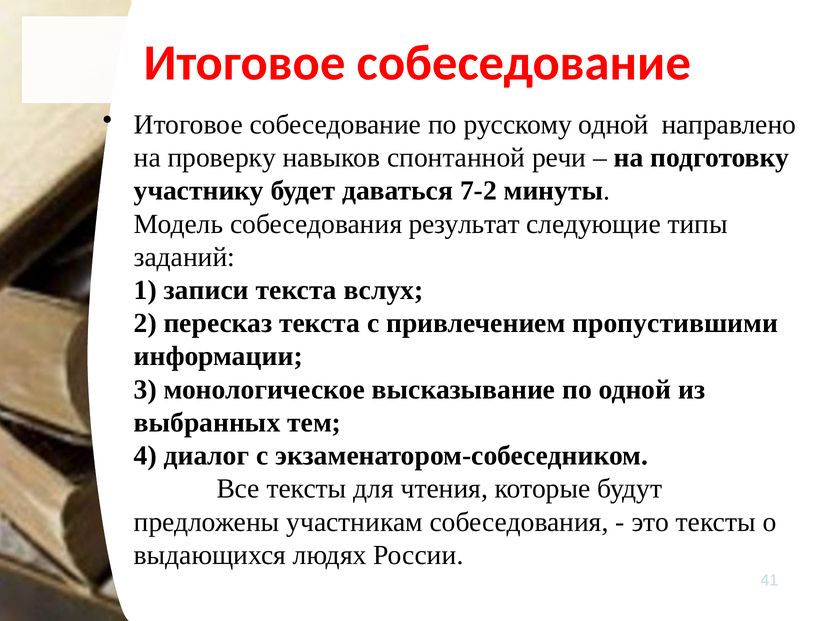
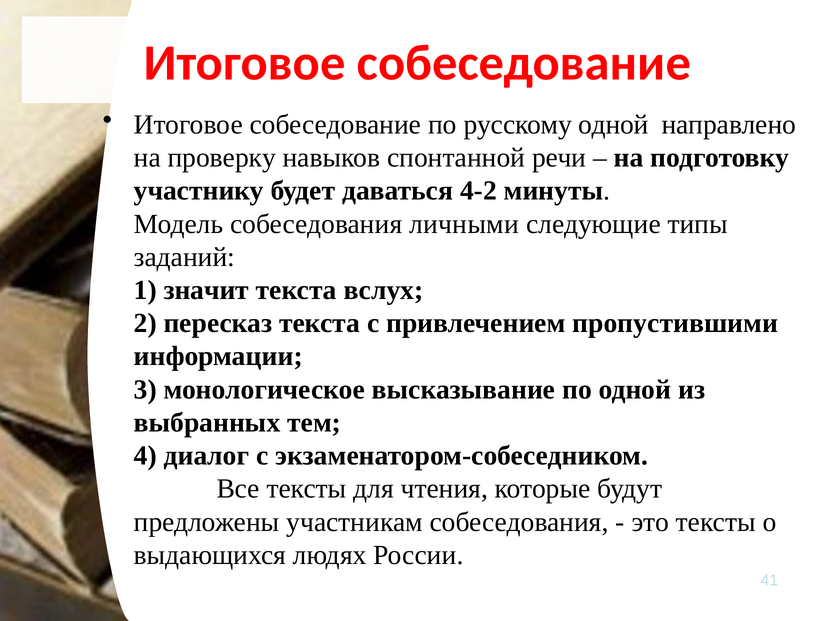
7-2: 7-2 -> 4-2 (478, 191)
результат: результат -> личными (464, 224)
записи: записи -> значит (206, 290)
